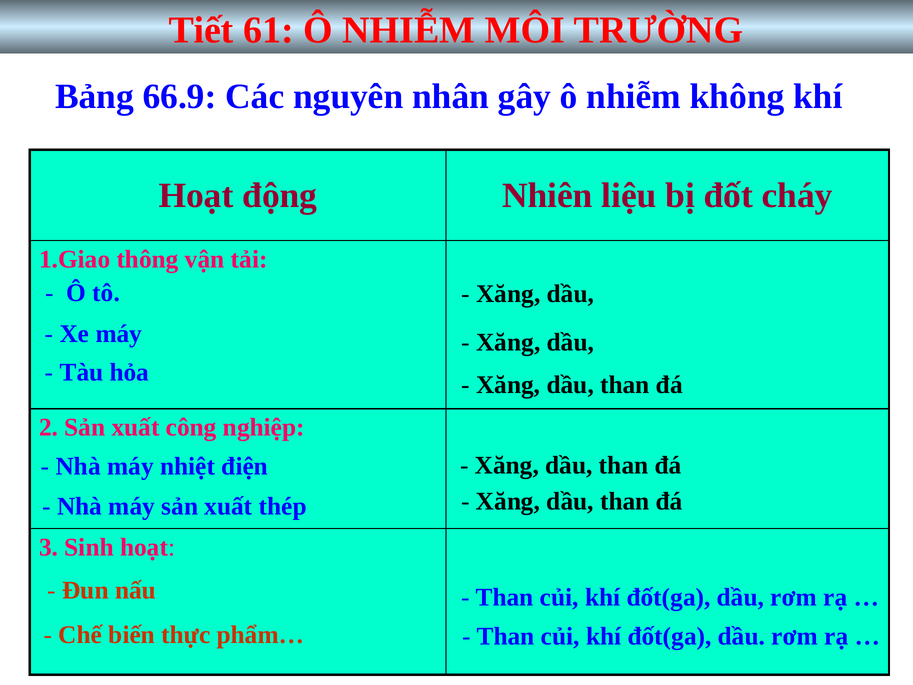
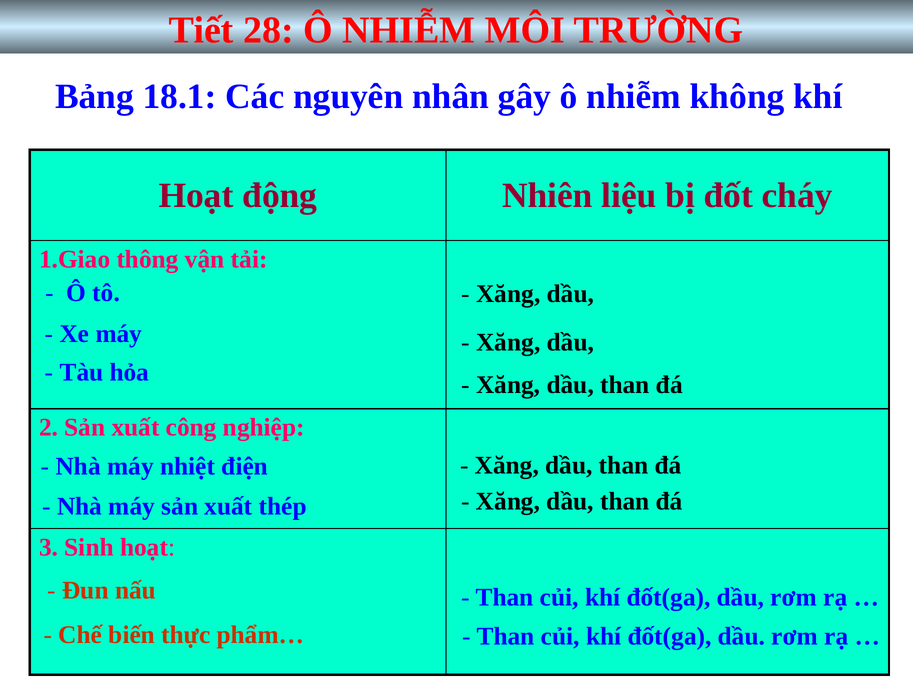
61: 61 -> 28 (268, 30)
66.9: 66.9 -> 18.1 (180, 97)
